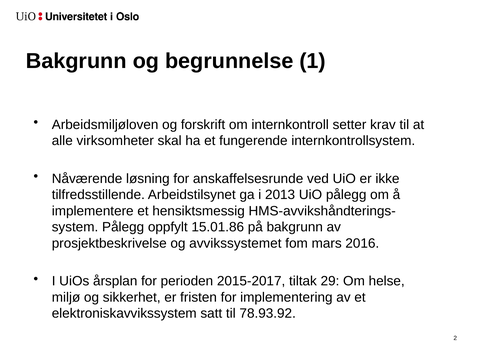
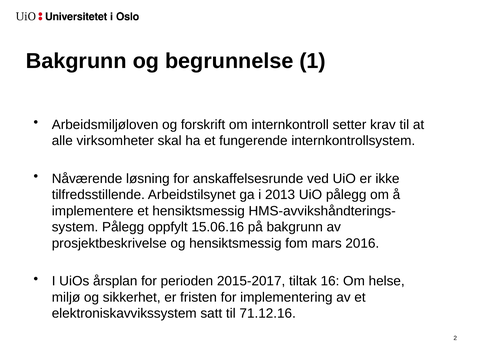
15.01.86: 15.01.86 -> 15.06.16 (218, 227)
og avvikssystemet: avvikssystemet -> hensiktsmessig (235, 244)
29: 29 -> 16 (330, 281)
78.93.92: 78.93.92 -> 71.12.16 (268, 314)
